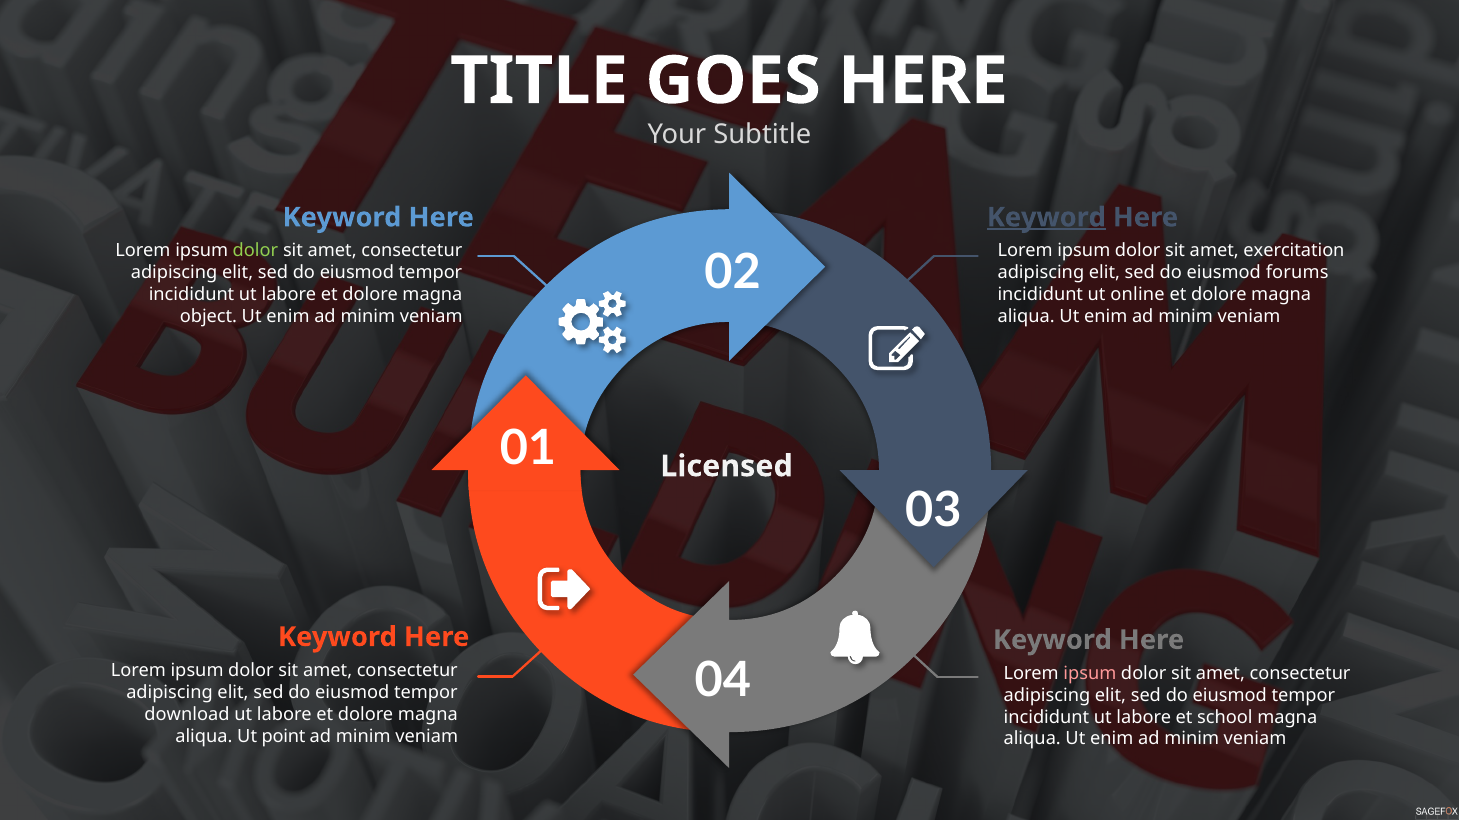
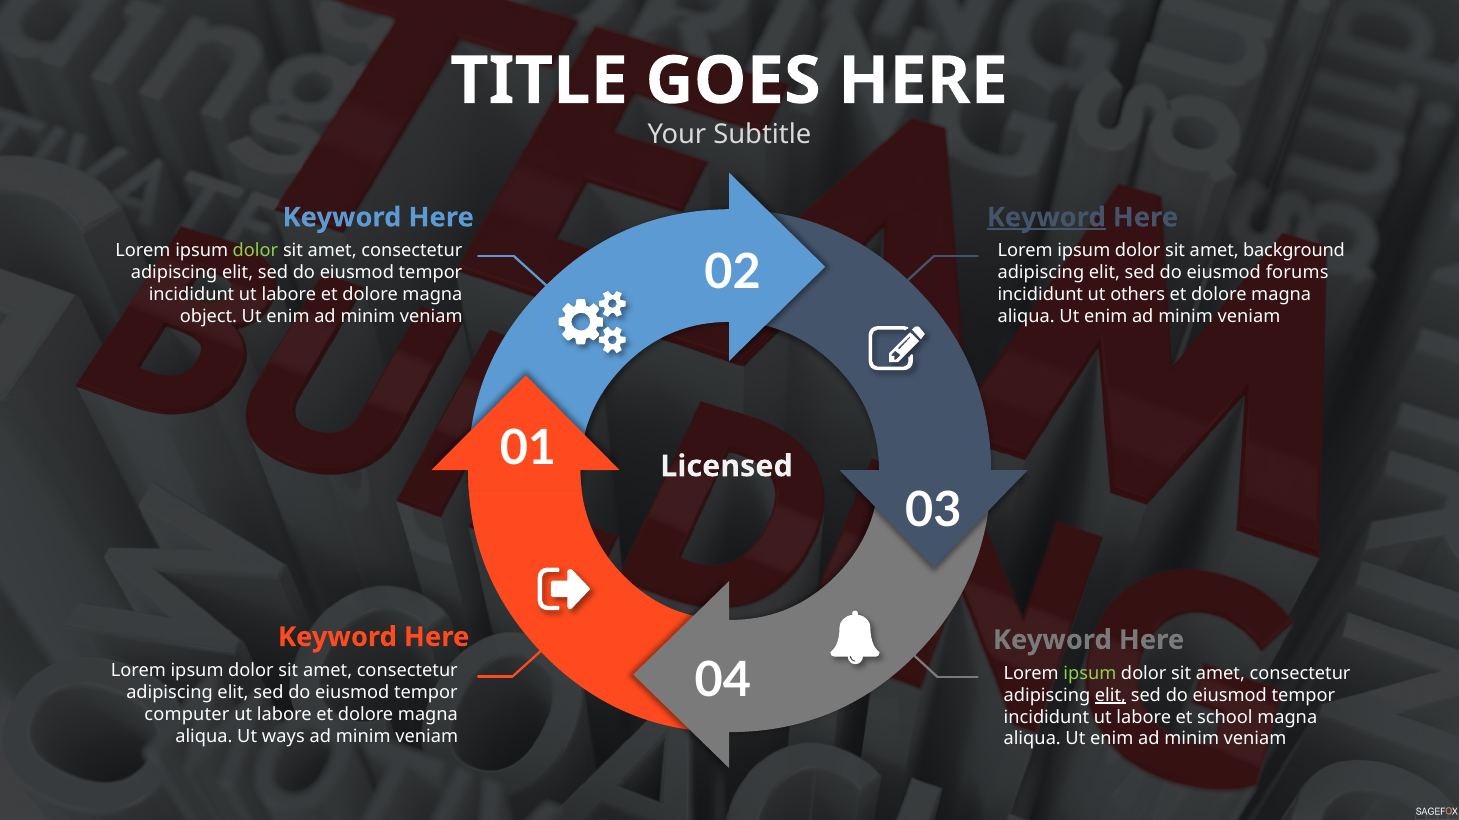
exercitation: exercitation -> background (1294, 251)
online: online -> others (1138, 295)
ipsum colour: pink -> light green (1090, 674)
elit underline: none -> present (1111, 696)
download: download -> computer (187, 715)
point: point -> ways (283, 737)
